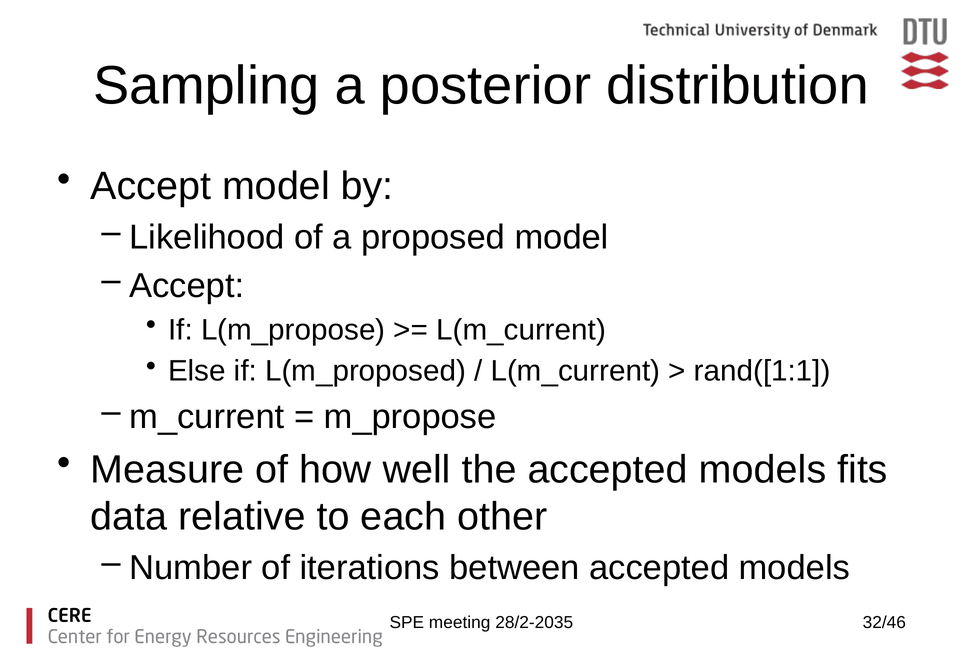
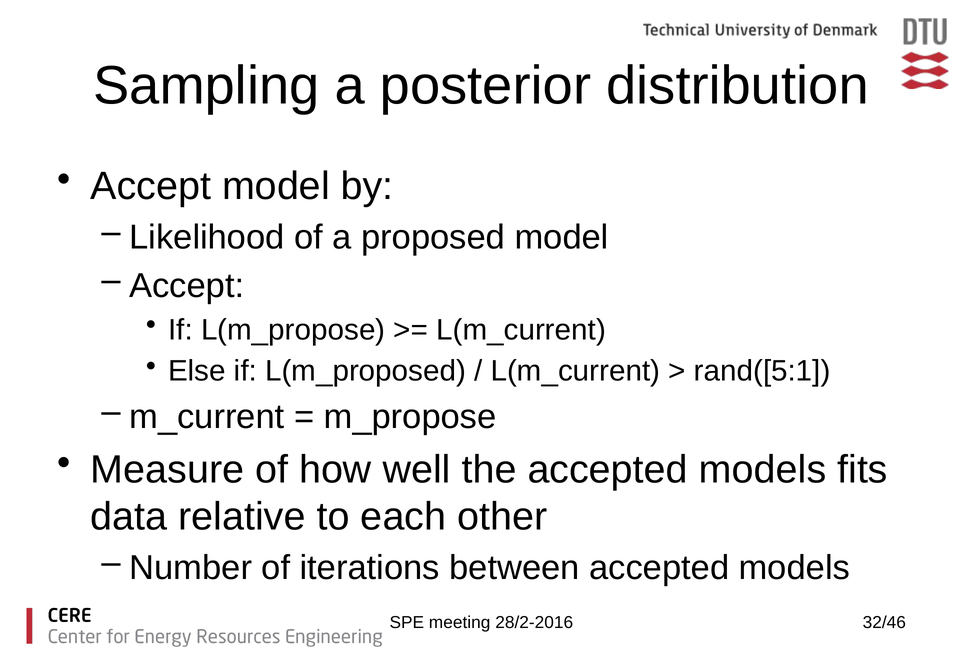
rand([1:1: rand([1:1 -> rand([5:1 (762, 372)
28/2-2035: 28/2-2035 -> 28/2-2016 (534, 623)
